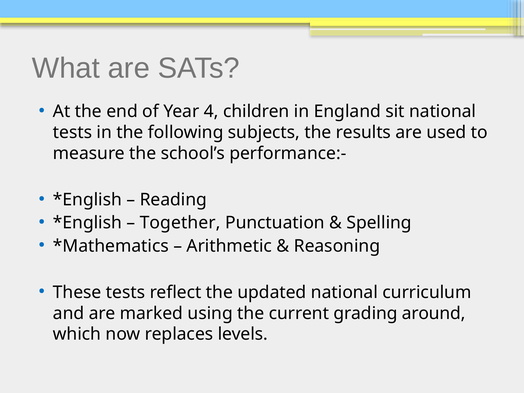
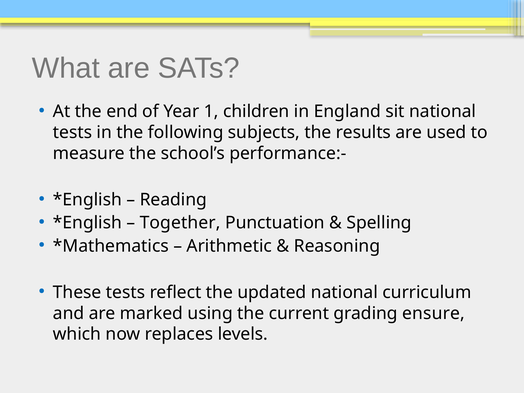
4: 4 -> 1 (211, 111)
around: around -> ensure (434, 313)
